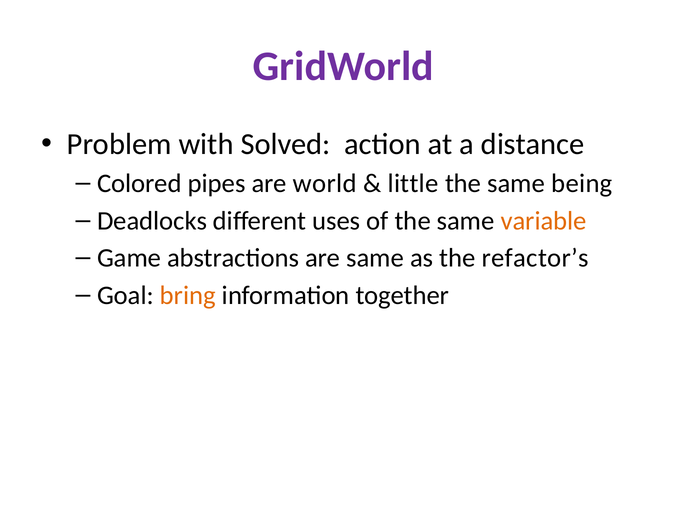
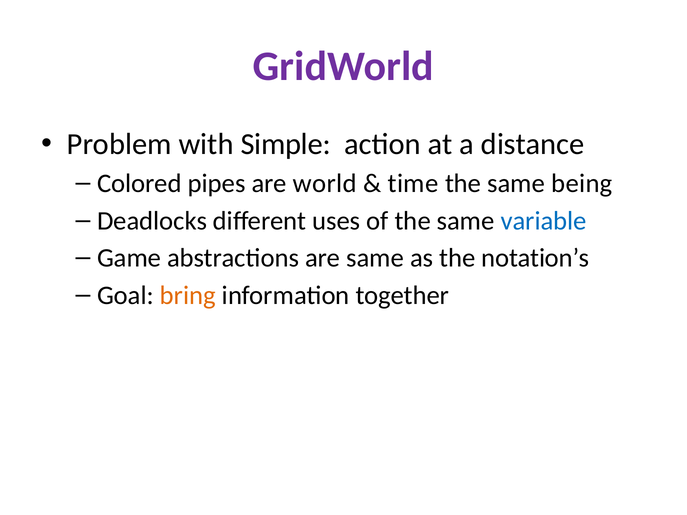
Solved: Solved -> Simple (286, 144)
little: little -> time (413, 184)
variable colour: orange -> blue (544, 221)
refactor’s: refactor’s -> notation’s (535, 258)
